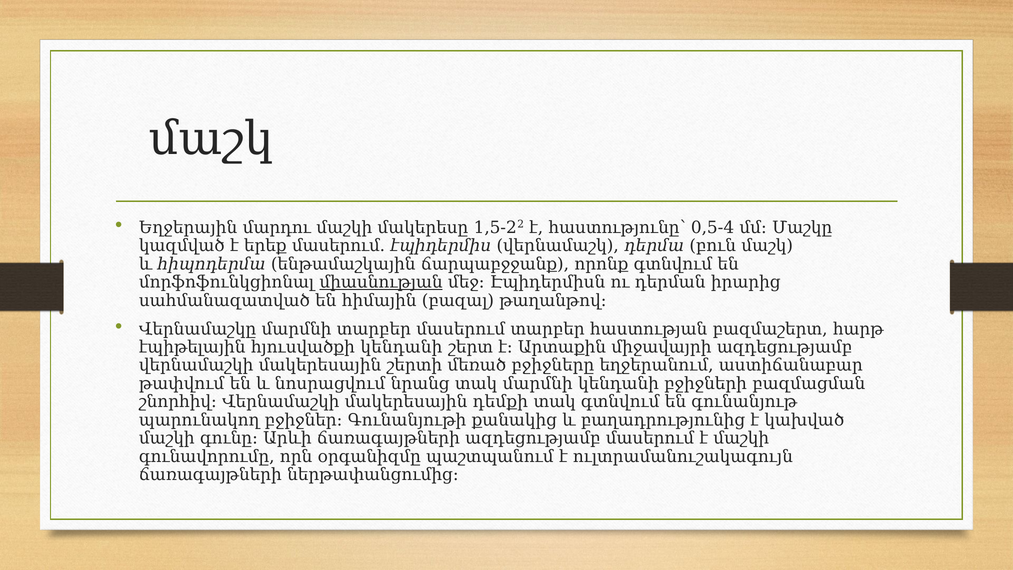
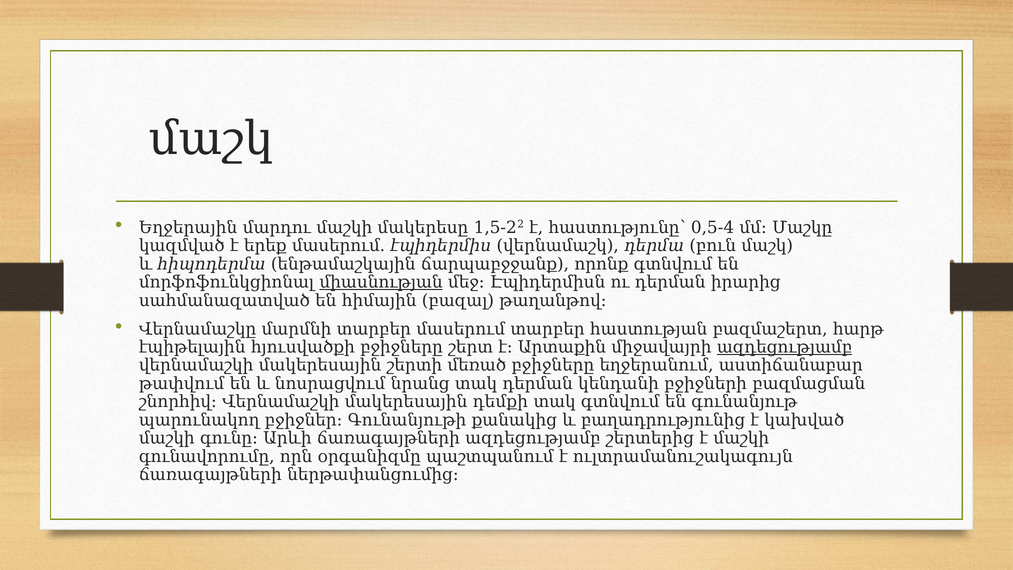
հյուսվածքի կենդանի: կենդանի -> բջիջները (402, 347)
ազդեցությամբ underline: none -> present (785, 347)
տակ մարմնի: մարմնի -> դերման (538, 384)
ազդեցությամբ մասերում: մասերում -> շերտերից (650, 438)
